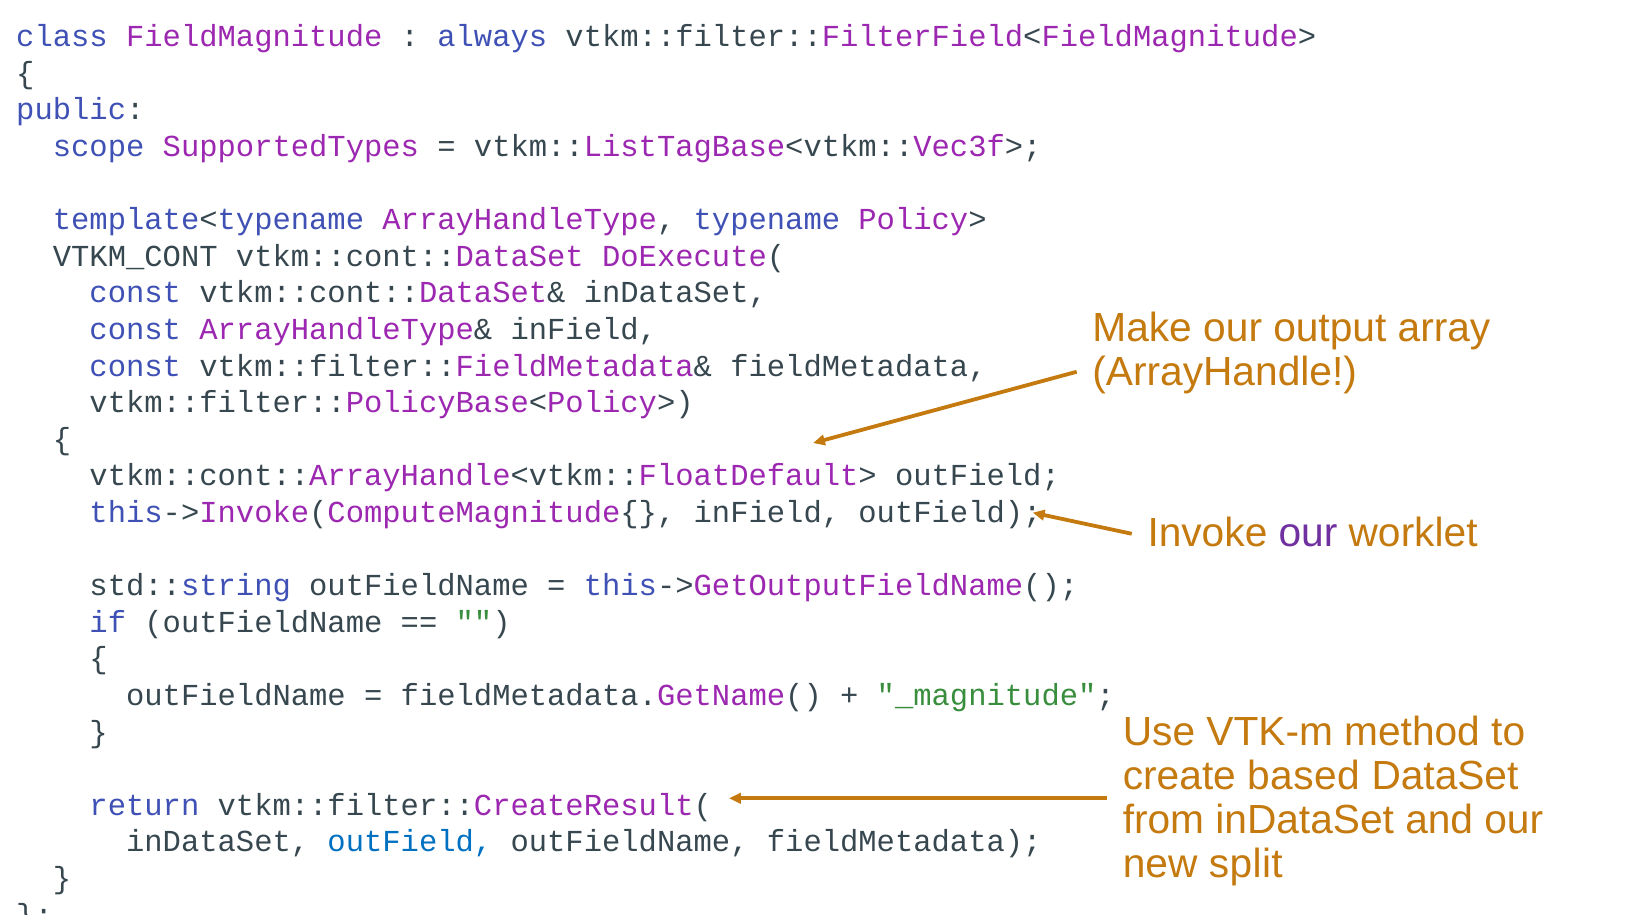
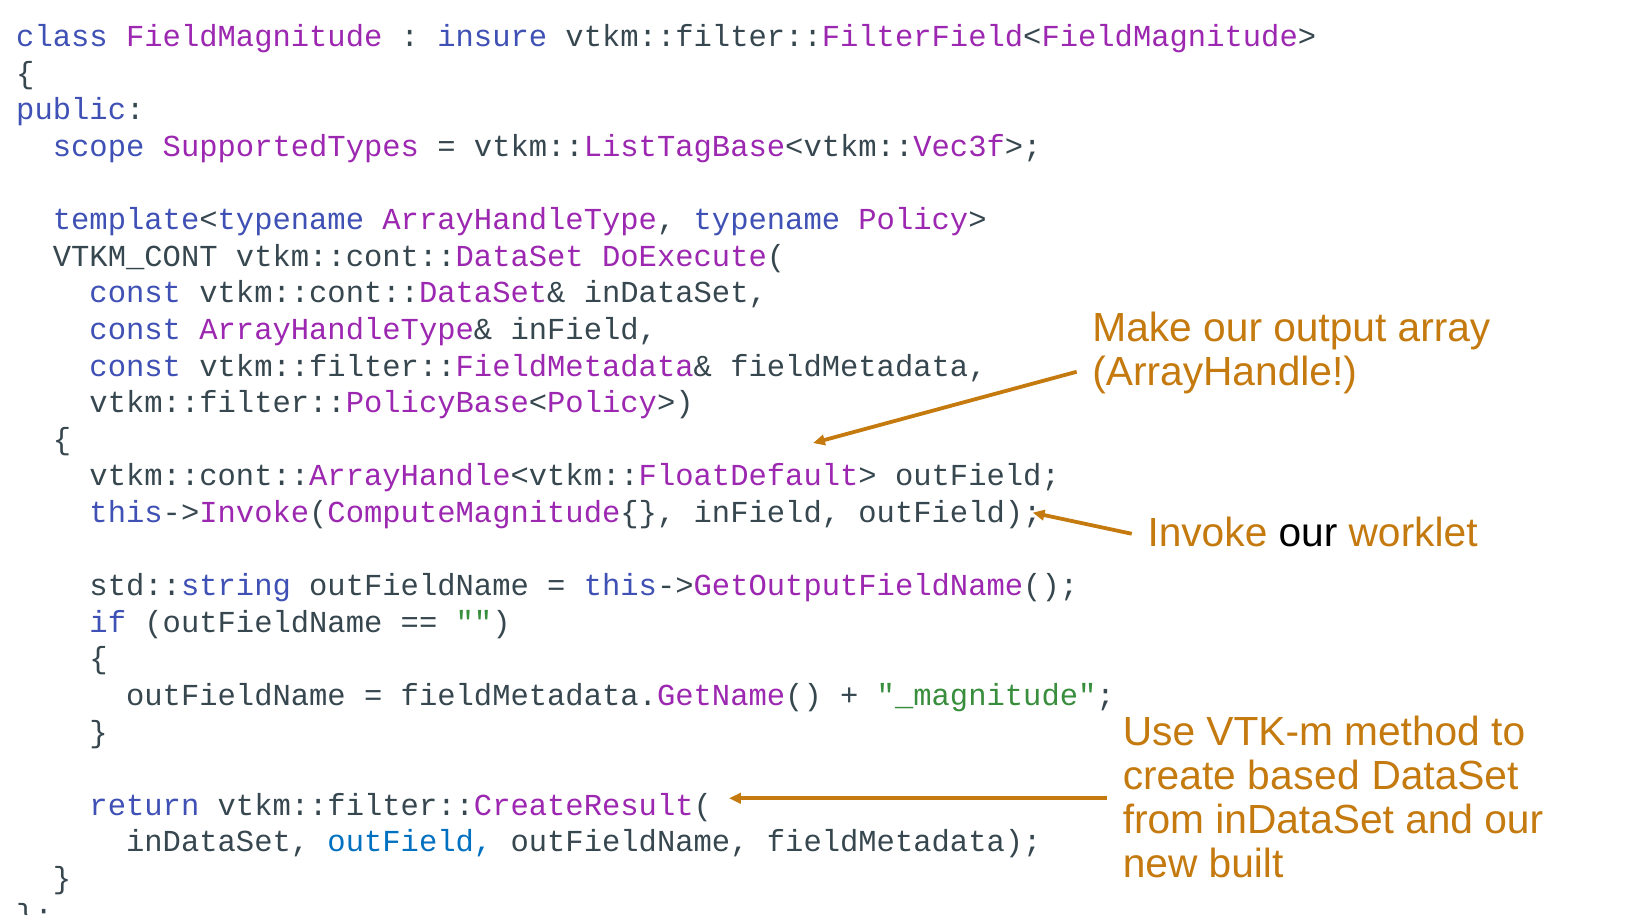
always: always -> insure (492, 37)
our colour: purple -> black (1308, 534)
split: split -> built (1246, 864)
